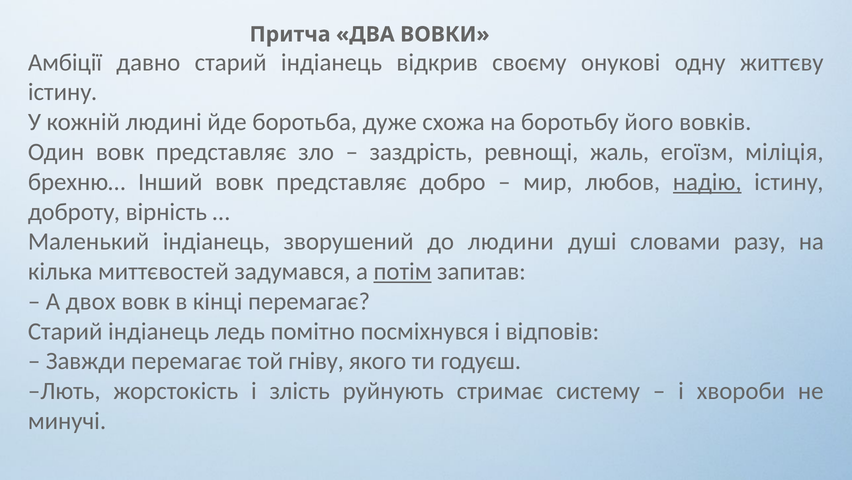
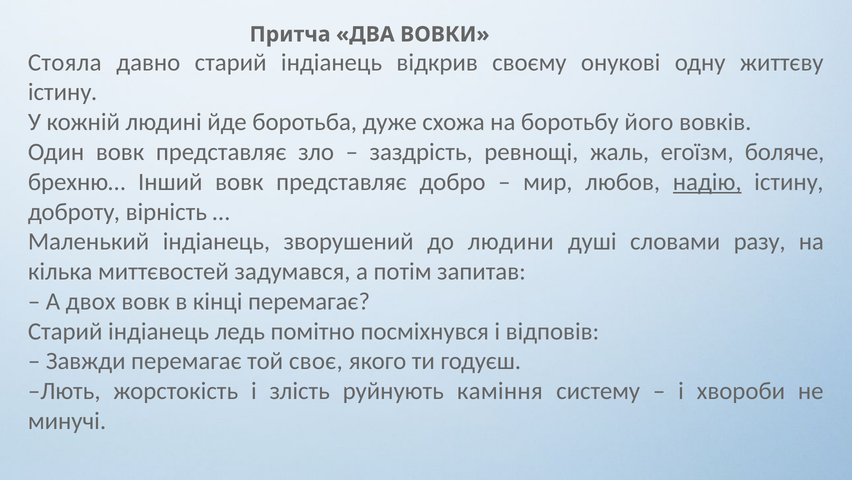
Амбіції: Амбіції -> Стояла (65, 62)
міліція: міліція -> боляче (785, 152)
потім underline: present -> none (403, 271)
гніву: гніву -> своє (316, 361)
стримає: стримає -> каміння (500, 391)
